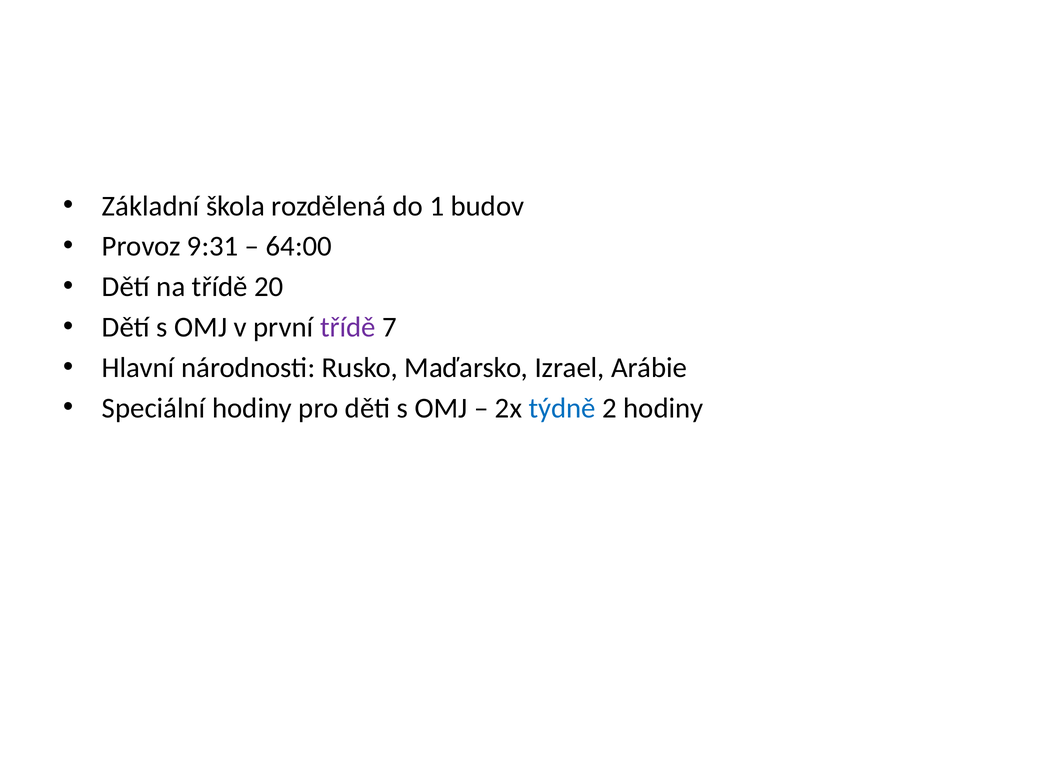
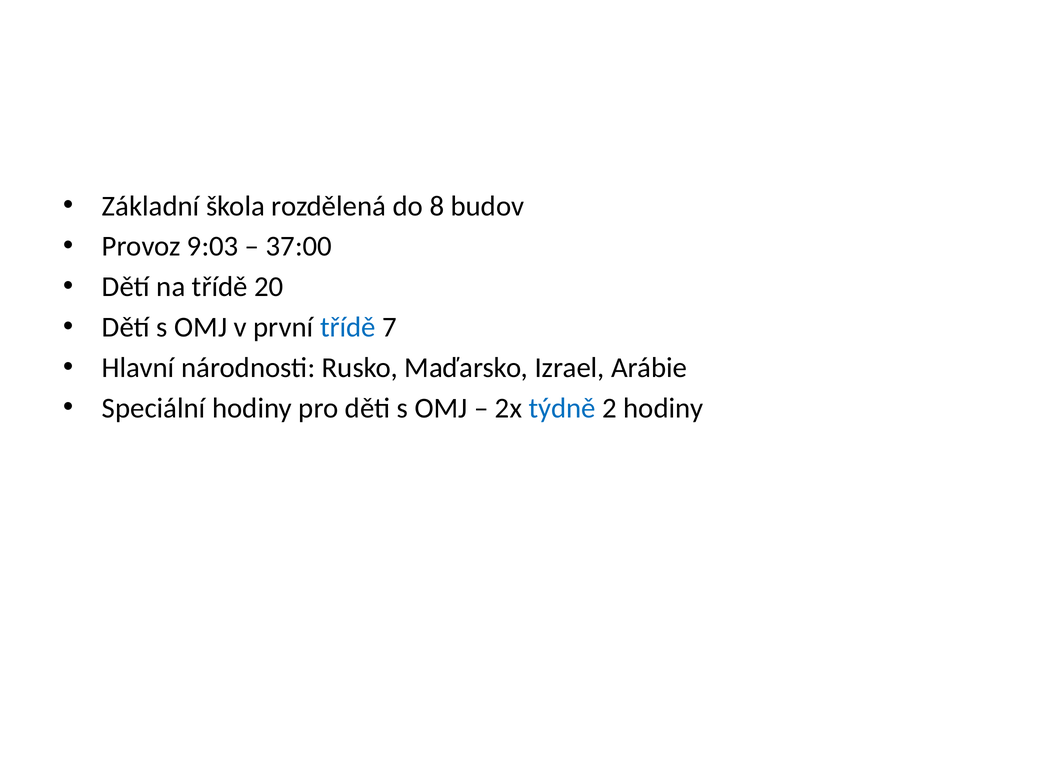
1: 1 -> 8 (437, 206)
9:31: 9:31 -> 9:03 (213, 246)
64:00: 64:00 -> 37:00 (299, 246)
třídě colour: purple -> blue (348, 327)
